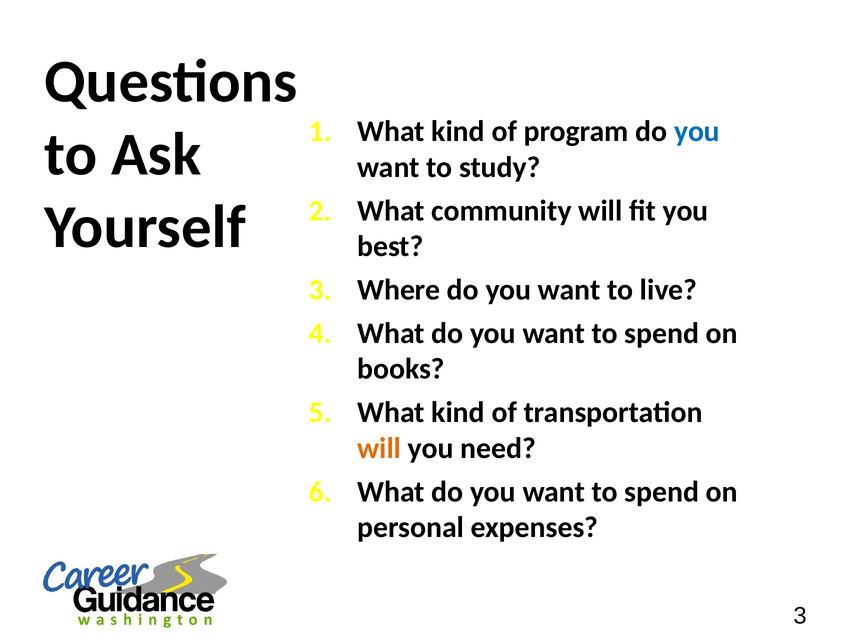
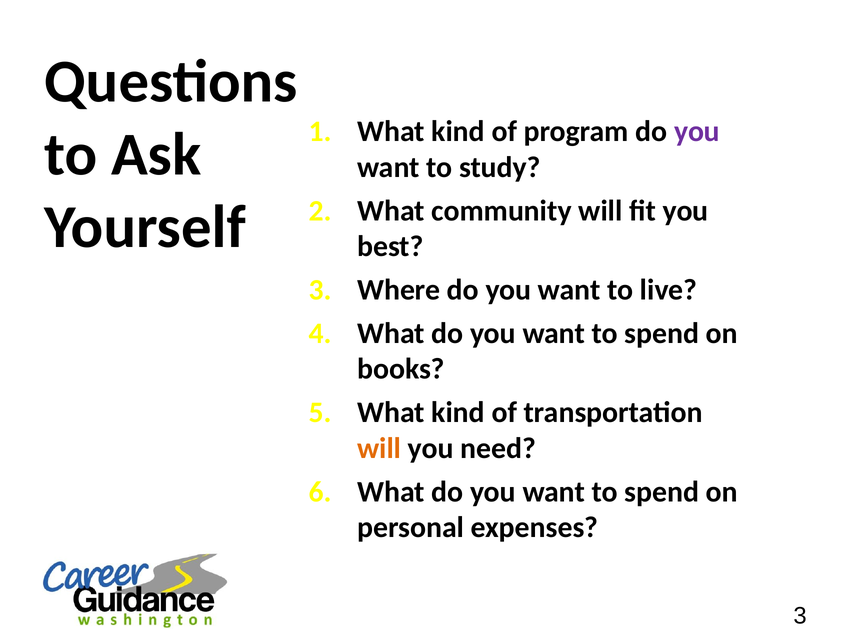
you colour: blue -> purple (697, 132)
